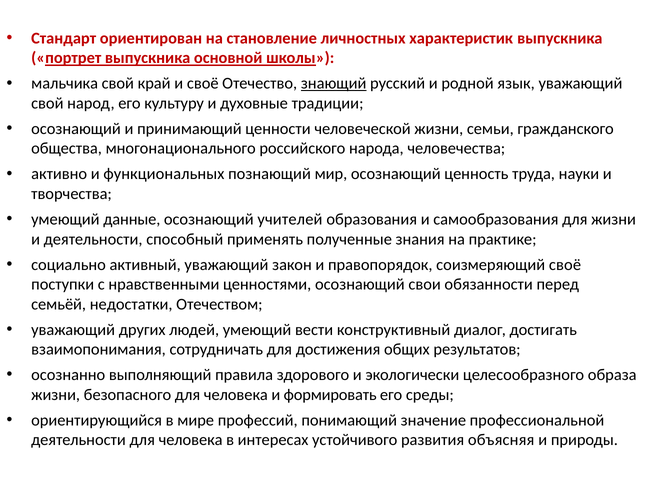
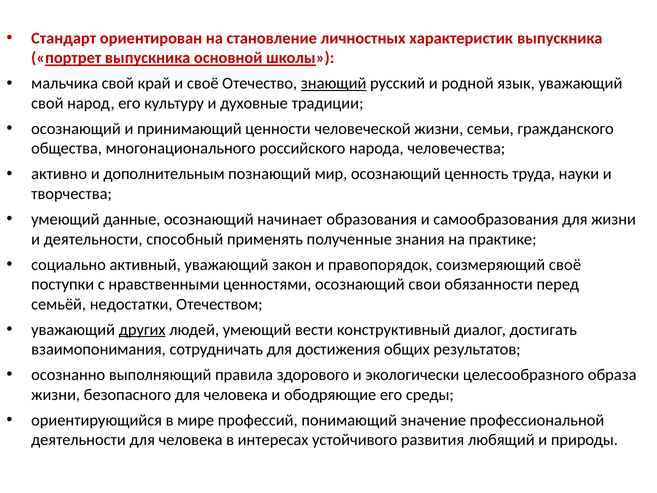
функциональных: функциональных -> дополнительным (164, 174)
учителей: учителей -> начинает (290, 219)
других underline: none -> present (142, 329)
формировать: формировать -> ободряющие (330, 394)
объясняя: объясняя -> любящий (501, 440)
